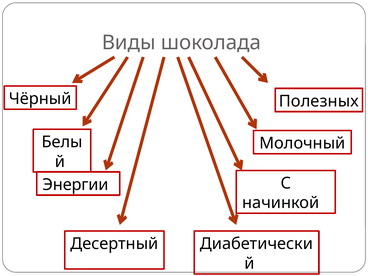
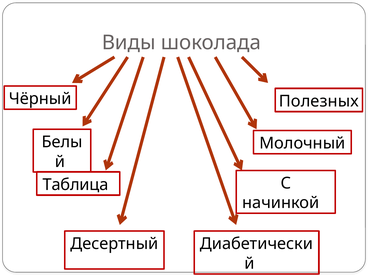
Энергии: Энергии -> Таблица (75, 185)
